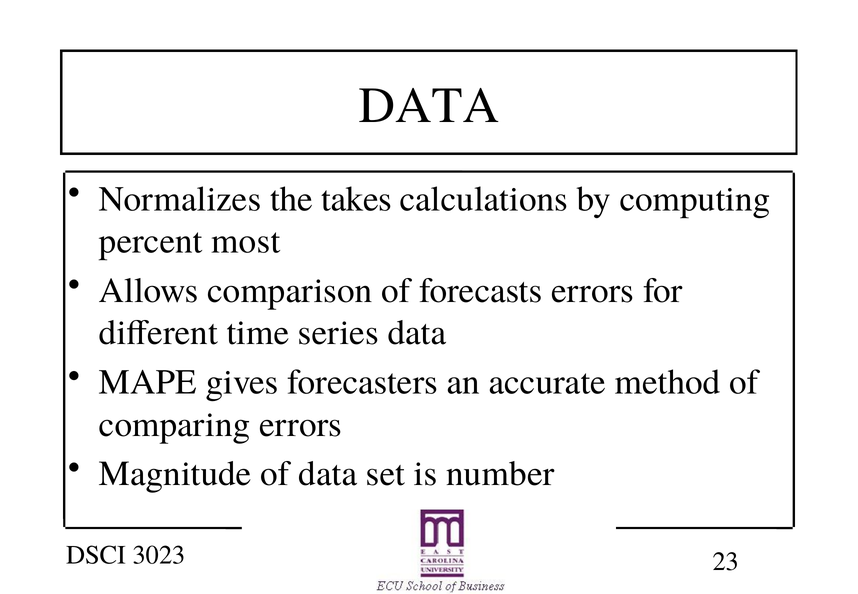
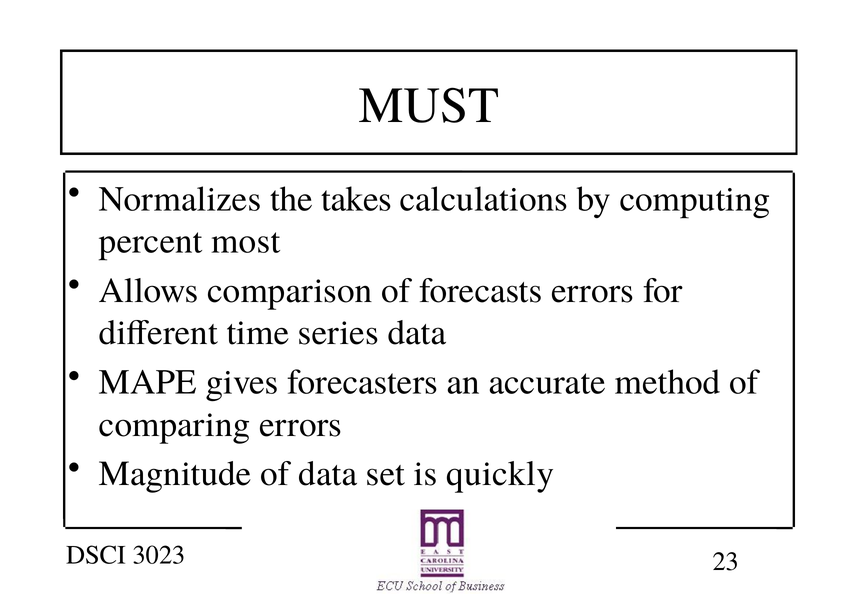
DATA: DATA -> MUST (429, 106)
number: number -> quickly (500, 474)
